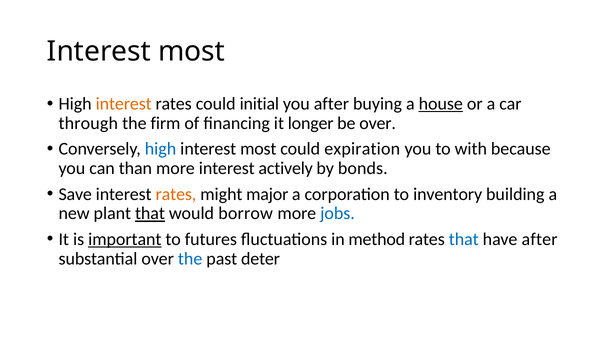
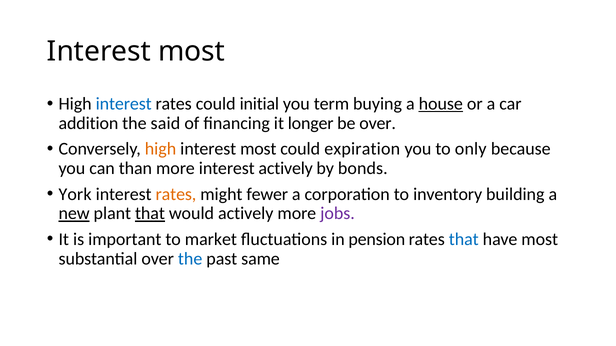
interest colour: orange -> blue (124, 104)
you after: after -> term (331, 104)
through: through -> addition (88, 123)
firm: firm -> said (165, 123)
high colour: blue -> orange (161, 149)
with: with -> only (471, 149)
Save: Save -> York (75, 194)
major: major -> fewer (267, 194)
new underline: none -> present (74, 214)
would borrow: borrow -> actively (246, 214)
jobs colour: blue -> purple (338, 214)
important underline: present -> none (125, 240)
futures: futures -> market (211, 240)
method: method -> pension (377, 240)
have after: after -> most (540, 240)
deter: deter -> same (261, 259)
